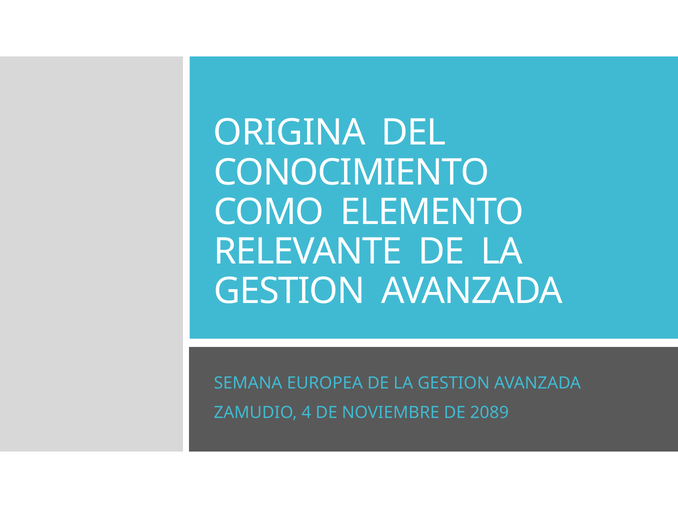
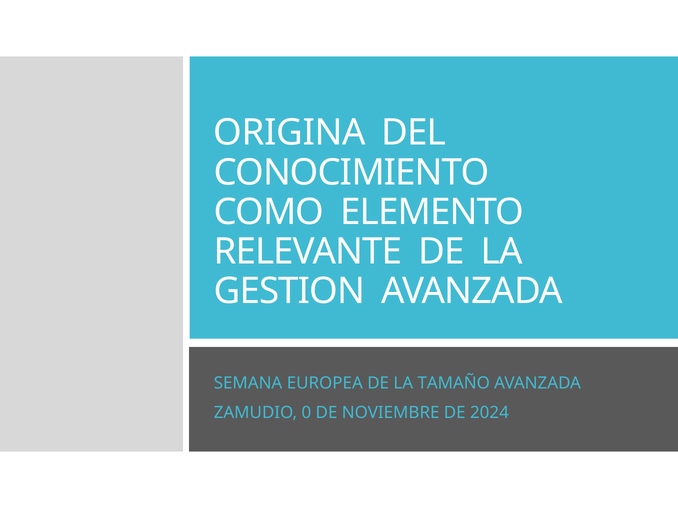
EUROPEA DE LA GESTION: GESTION -> TAMAÑO (454, 384)
4: 4 -> 0 (306, 413)
2089: 2089 -> 2024 (489, 413)
